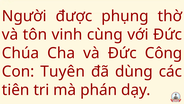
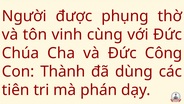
Tuyên: Tuyên -> Thành (63, 71)
